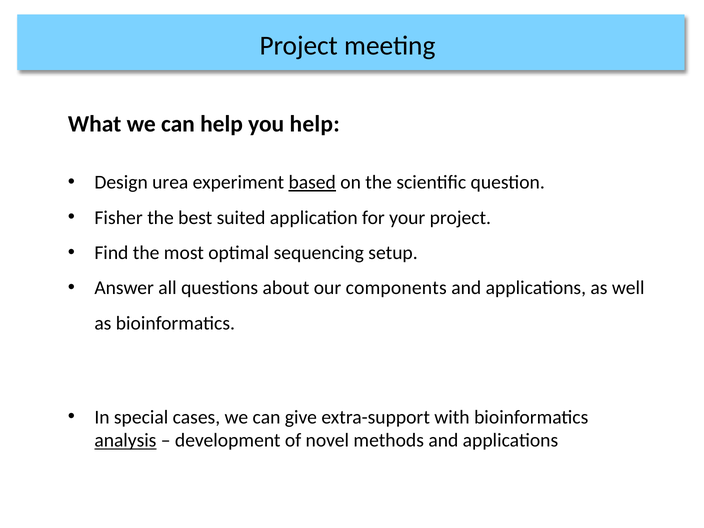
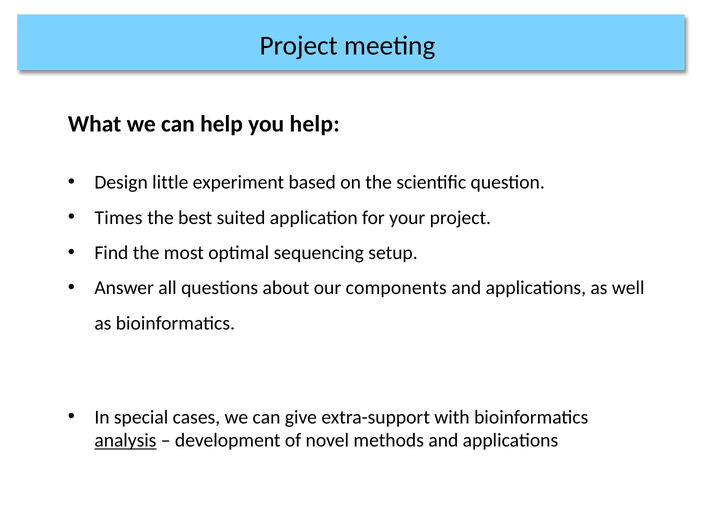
urea: urea -> little (170, 182)
based underline: present -> none (312, 182)
Fisher: Fisher -> Times (119, 218)
